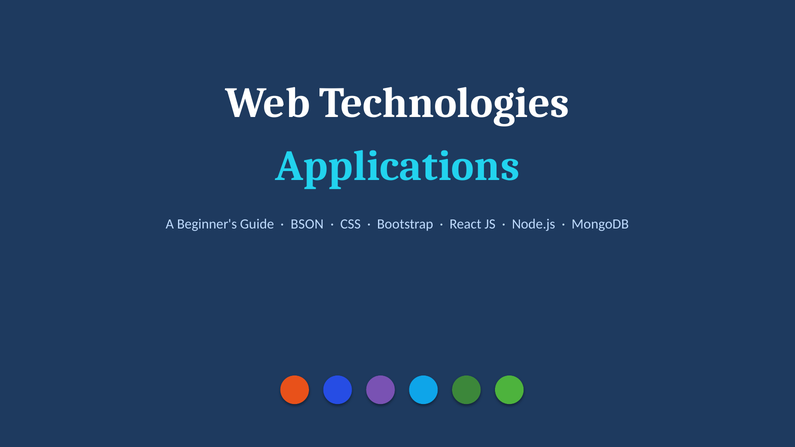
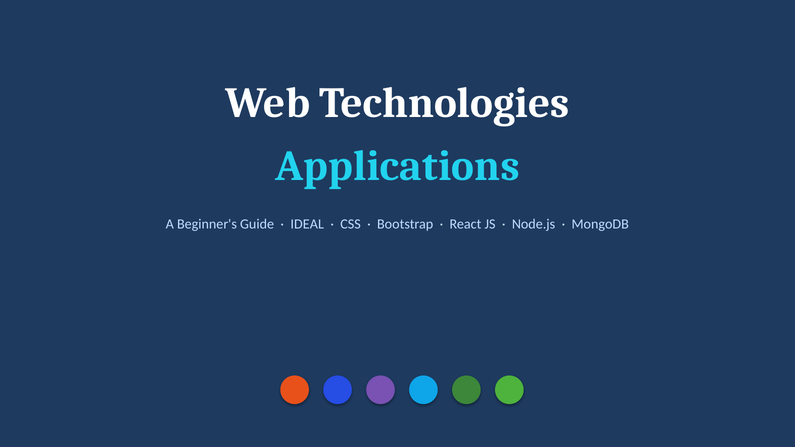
BSON: BSON -> IDEAL (307, 224)
